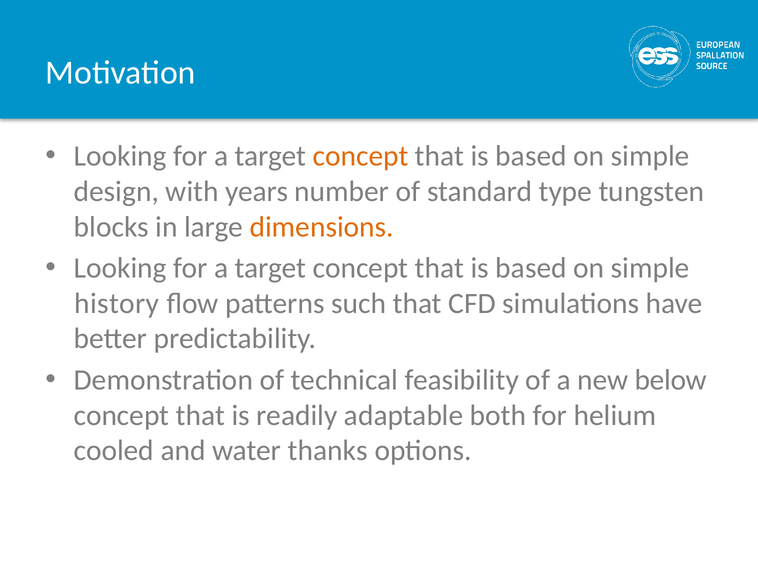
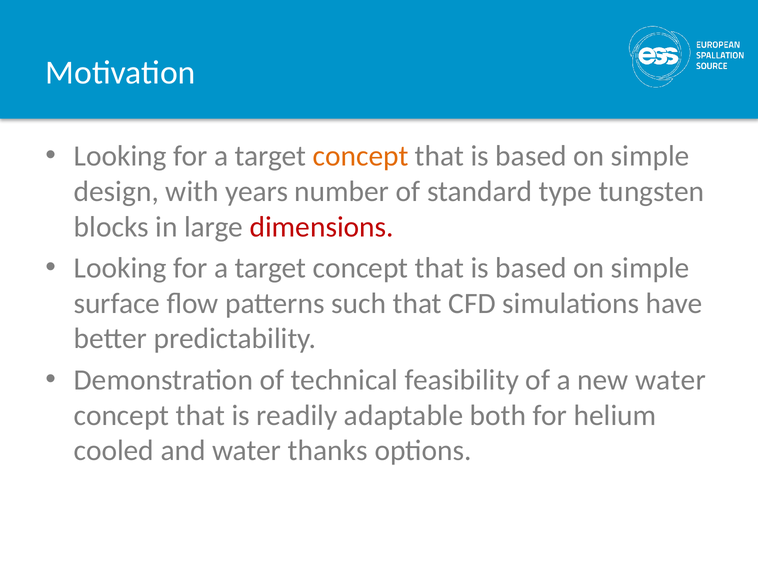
dimensions colour: orange -> red (322, 227)
history: history -> surface (117, 304)
new below: below -> water (671, 380)
